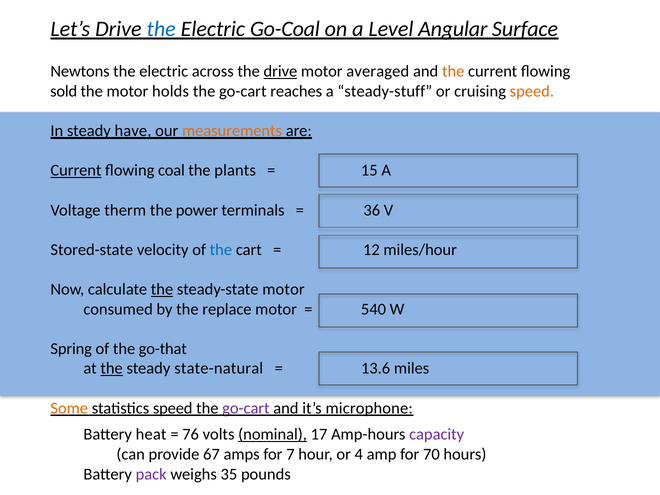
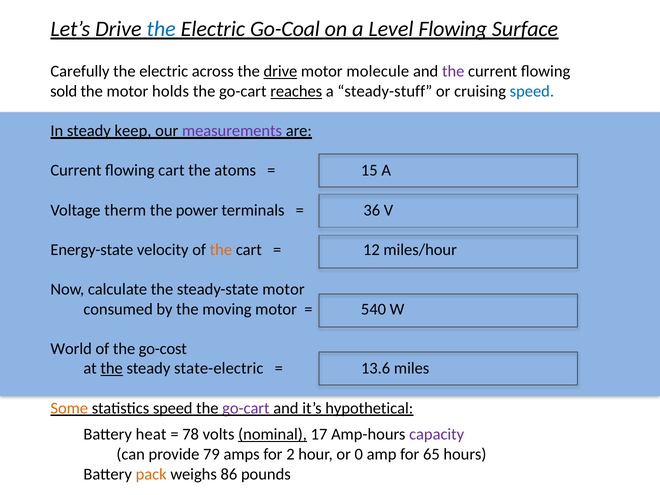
Level Angular: Angular -> Flowing (453, 29)
Newtons: Newtons -> Carefully (80, 71)
averaged: averaged -> molecule (378, 71)
the colour: orange -> purple (453, 71)
reaches underline: none -> present (296, 91)
speed colour: orange -> blue (532, 91)
have: have -> keep (133, 131)
measurements colour: orange -> purple (232, 131)
Current underline: present -> none (76, 170)
flowing coal: coal -> cart (171, 170)
plants: plants -> atoms (235, 170)
Stored-state: Stored-state -> Energy-state (92, 250)
the colour: blue -> orange (221, 250)
the underline: present -> none (162, 289)
replace: replace -> moving (227, 309)
Spring: Spring -> World (71, 349)
go-that: go-that -> go-cost (163, 349)
state-natural: state-natural -> state-electric (219, 368)
microphone: microphone -> hypothetical (369, 408)
76: 76 -> 78 (191, 434)
67: 67 -> 79 (211, 454)
7: 7 -> 2 (290, 454)
4: 4 -> 0 (359, 454)
70: 70 -> 65 (431, 454)
pack colour: purple -> orange (151, 474)
35: 35 -> 86 (229, 474)
